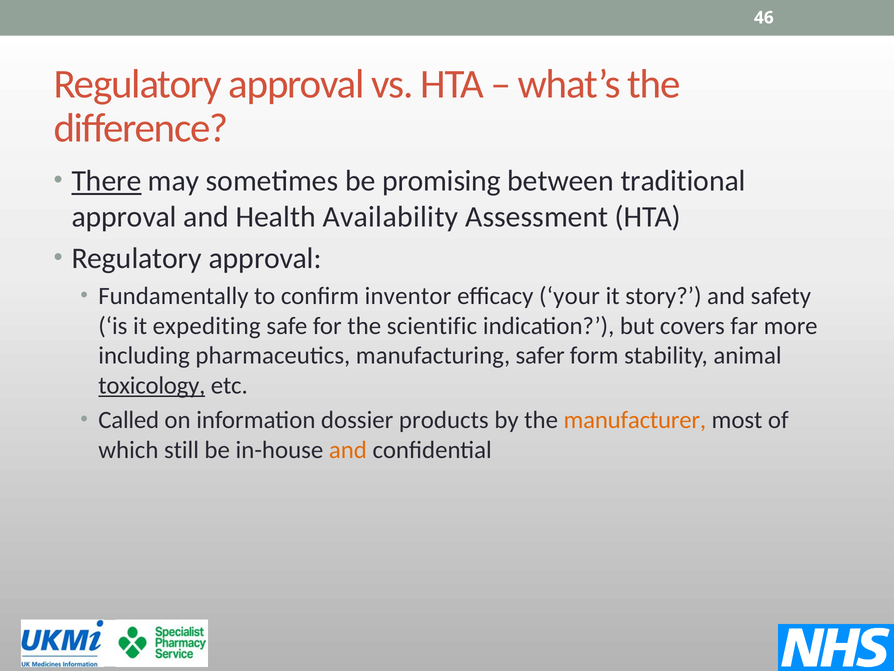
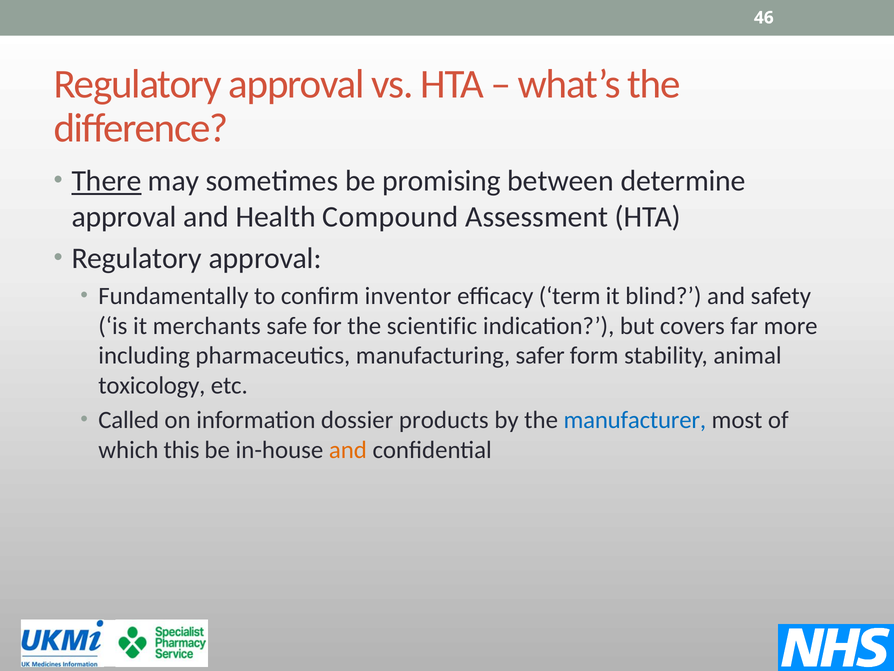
traditional: traditional -> determine (683, 181)
Availability: Availability -> Compound (390, 217)
your: your -> term (570, 296)
story: story -> blind (663, 296)
expediting: expediting -> merchants (207, 326)
toxicology underline: present -> none (152, 385)
manufacturer colour: orange -> blue (635, 420)
still: still -> this (182, 450)
